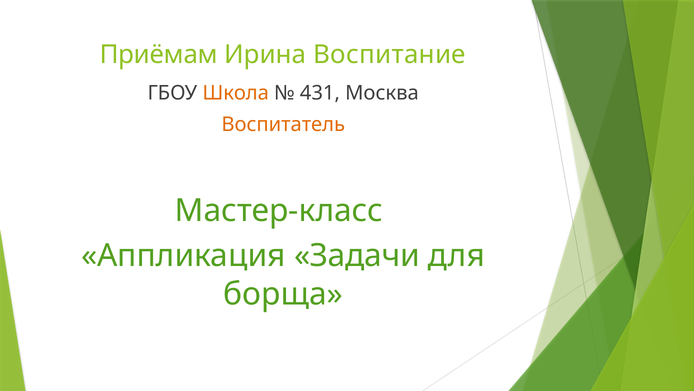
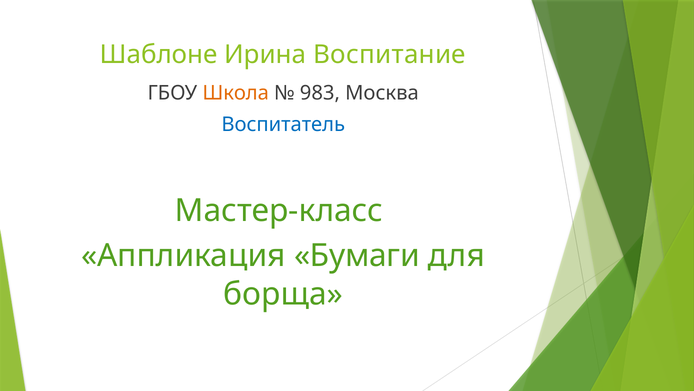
Приёмам: Приёмам -> Шаблоне (159, 55)
431: 431 -> 983 (320, 93)
Воспитатель colour: orange -> blue (283, 125)
Задачи: Задачи -> Бумаги (357, 256)
